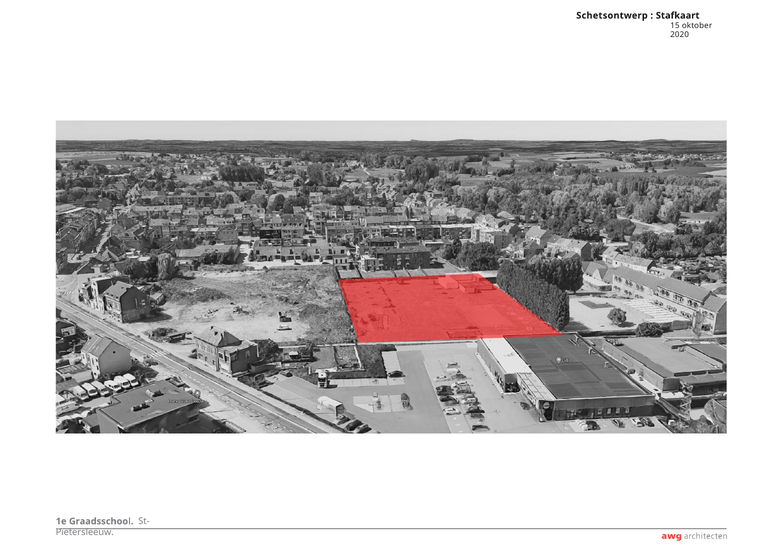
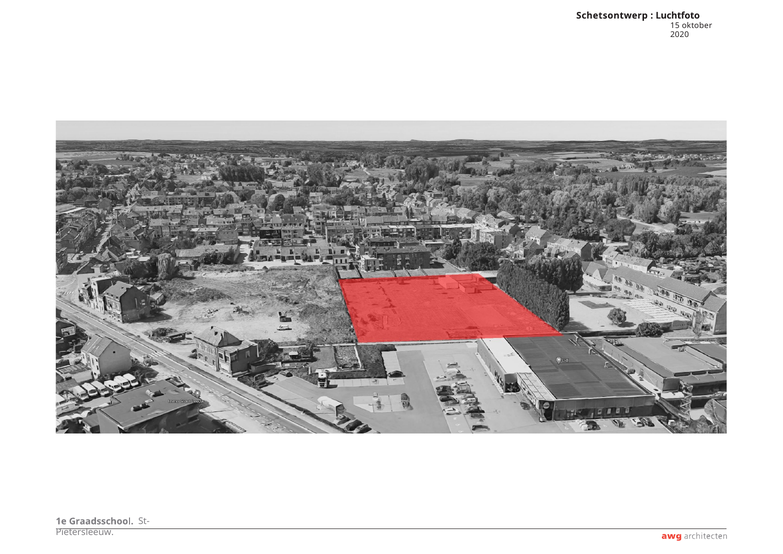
Stafkaart: Stafkaart -> Luchtfoto (678, 16)
